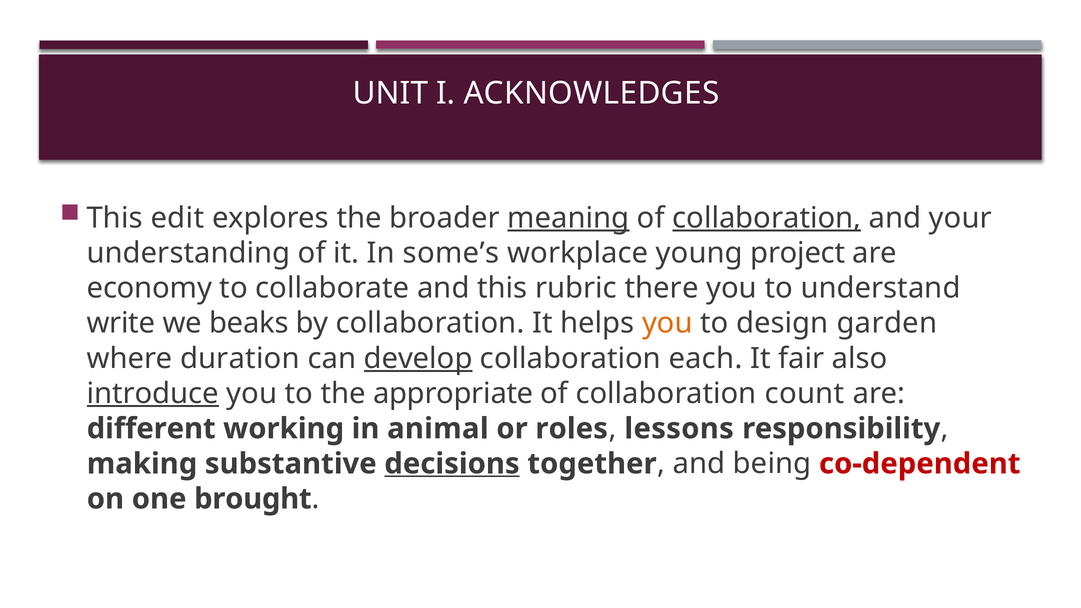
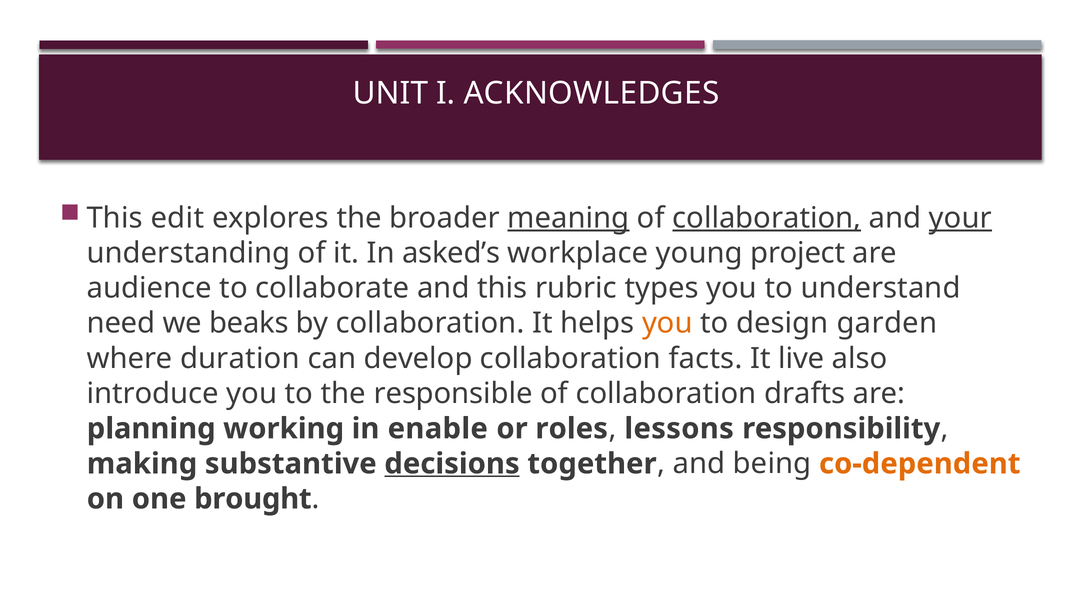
your underline: none -> present (960, 218)
some’s: some’s -> asked’s (451, 253)
economy: economy -> audience (149, 288)
there: there -> types (662, 288)
write: write -> need (121, 323)
develop underline: present -> none (418, 358)
each: each -> facts (706, 358)
fair: fair -> live (801, 358)
introduce underline: present -> none (153, 394)
appropriate: appropriate -> responsible (453, 394)
count: count -> drafts (805, 394)
different: different -> planning (151, 429)
animal: animal -> enable (438, 429)
co-dependent colour: red -> orange (920, 464)
